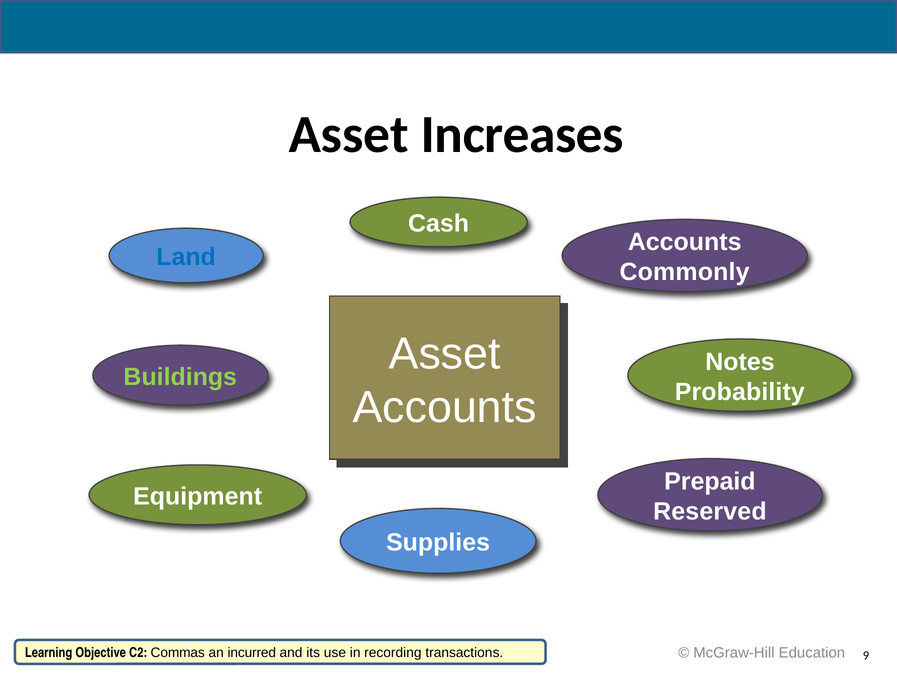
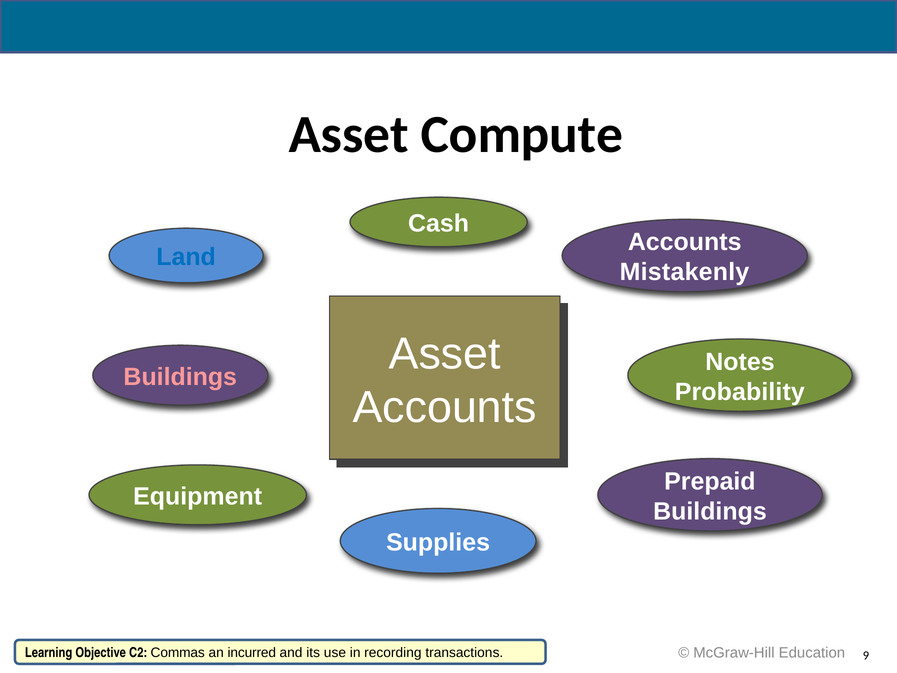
Increases: Increases -> Compute (522, 135)
Commonly: Commonly -> Mistakenly (685, 272)
Buildings colour: light green -> pink (180, 377)
Reserved: Reserved -> Buildings (710, 511)
